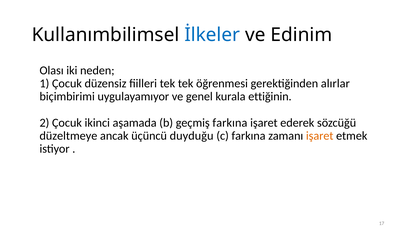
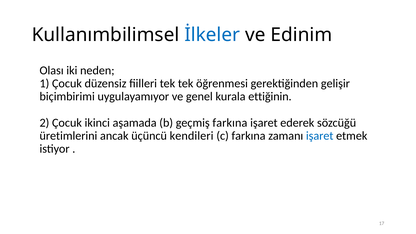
alırlar: alırlar -> gelişir (335, 83)
düzeltmeye: düzeltmeye -> üretimlerini (68, 136)
duyduğu: duyduğu -> kendileri (192, 136)
işaret colour: orange -> blue (320, 136)
